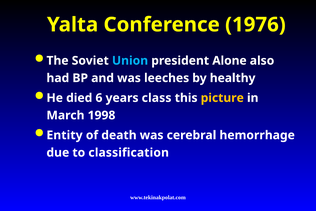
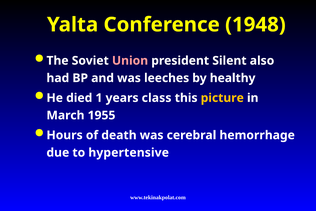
1976: 1976 -> 1948 (255, 25)
Union colour: light blue -> pink (130, 61)
Alone: Alone -> Silent (229, 61)
6: 6 -> 1 (99, 98)
1998: 1998 -> 1955 (101, 116)
Entity: Entity -> Hours (65, 135)
classification: classification -> hypertensive (129, 153)
